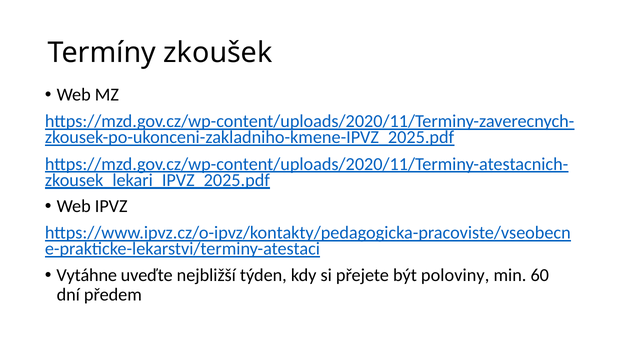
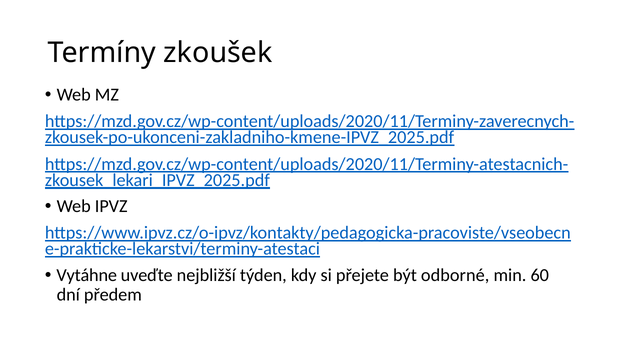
poloviny: poloviny -> odborné (455, 275)
